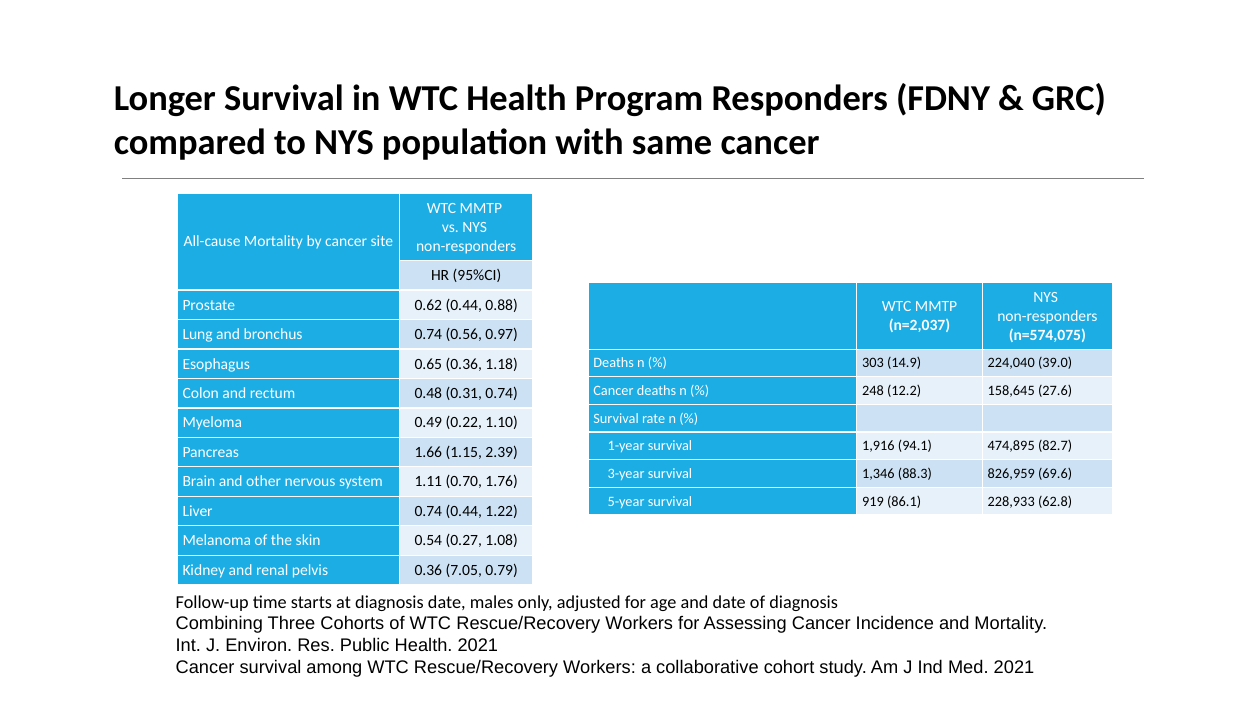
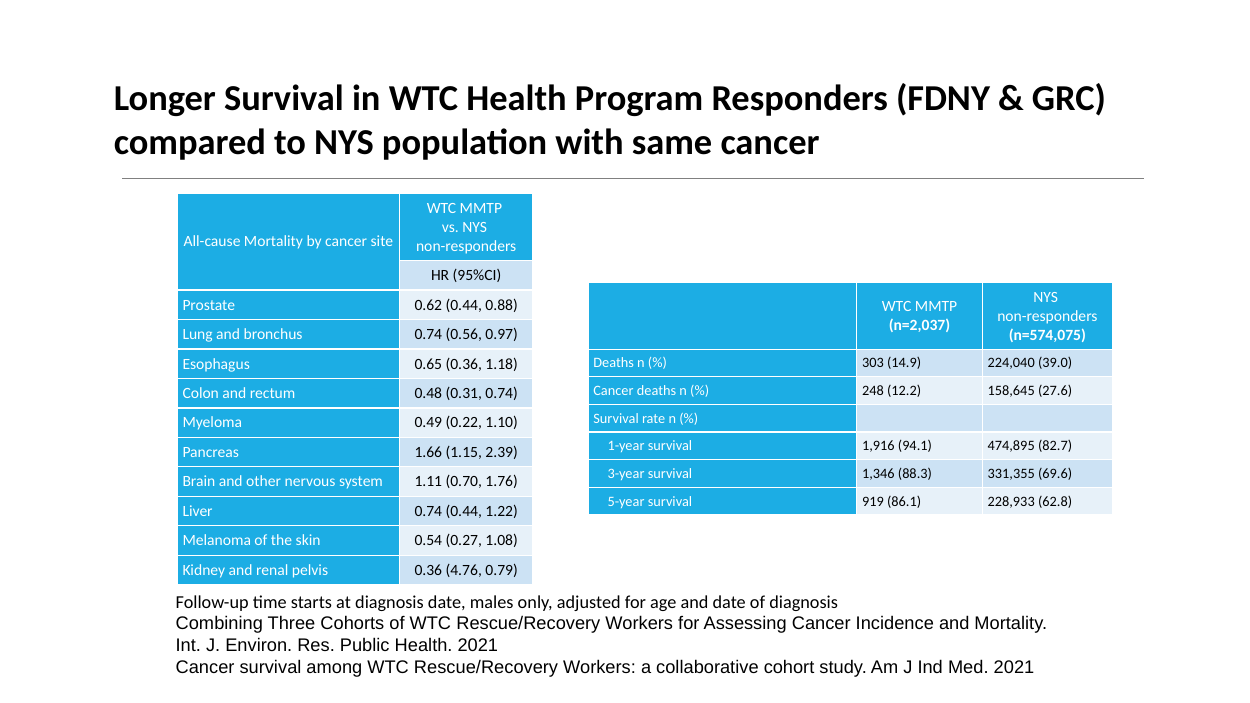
826,959: 826,959 -> 331,355 (1011, 474)
7.05: 7.05 -> 4.76 (464, 570)
